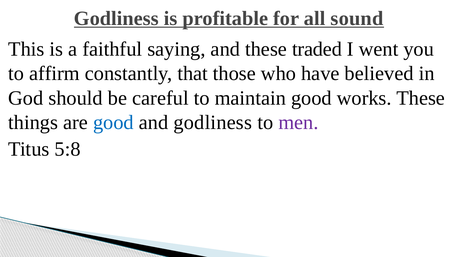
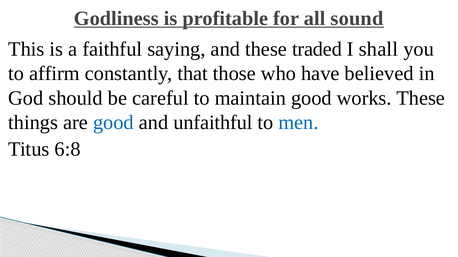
went: went -> shall (378, 49)
and godliness: godliness -> unfaithful (213, 123)
men colour: purple -> blue (299, 123)
5:8: 5:8 -> 6:8 (68, 150)
